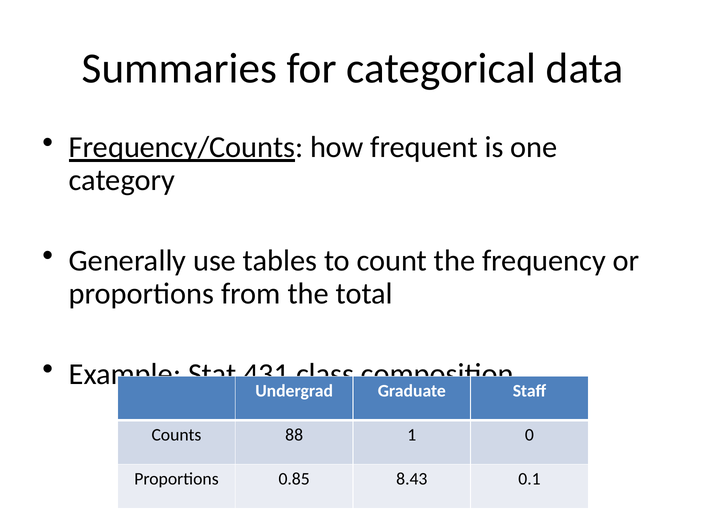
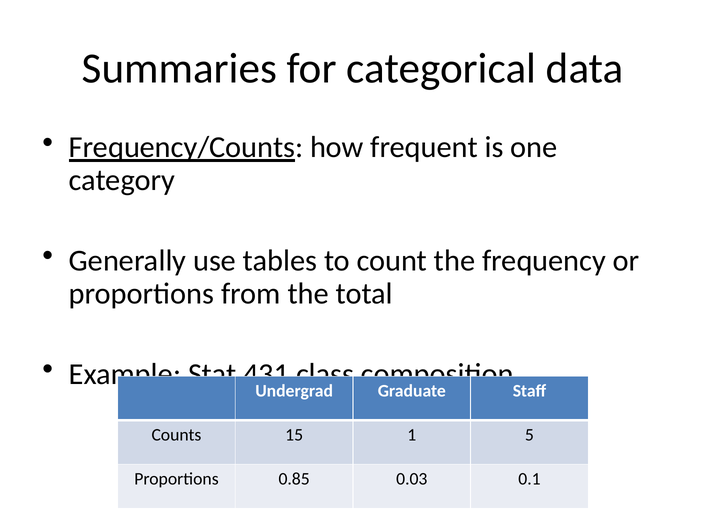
88: 88 -> 15 (294, 435)
0: 0 -> 5 (529, 435)
8.43: 8.43 -> 0.03 (412, 479)
